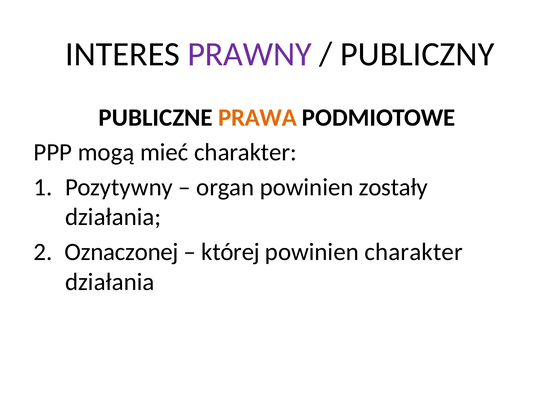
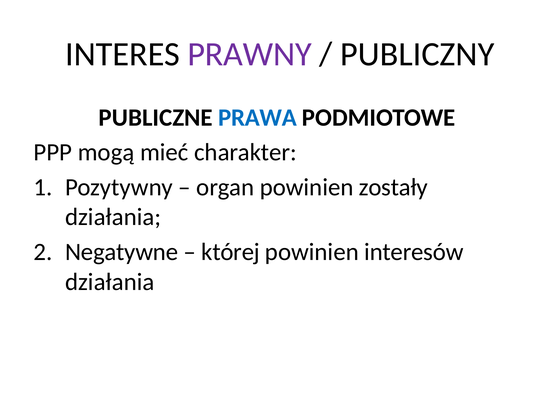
PRAWA colour: orange -> blue (258, 117)
Oznaczonej: Oznaczonej -> Negatywne (122, 252)
powinien charakter: charakter -> interesów (414, 252)
